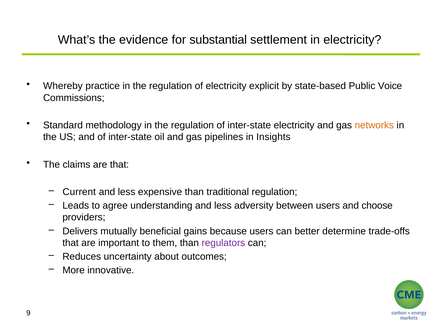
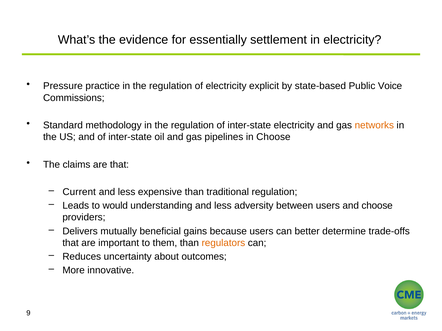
substantial: substantial -> essentially (218, 40)
Whereby: Whereby -> Pressure (63, 86)
in Insights: Insights -> Choose (273, 137)
agree: agree -> would (115, 206)
regulators colour: purple -> orange (223, 243)
